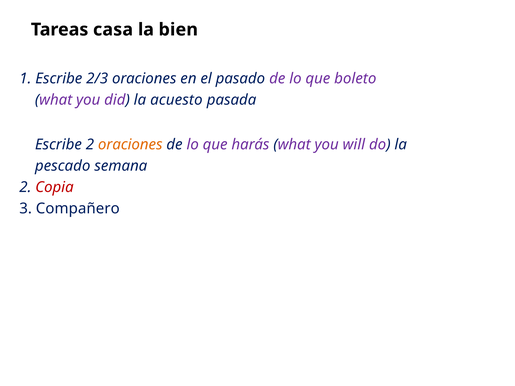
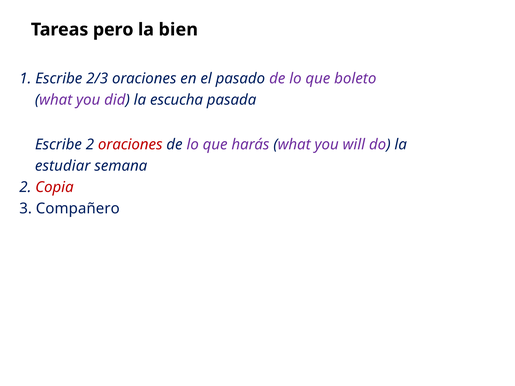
casa: casa -> pero (113, 30)
acuesto: acuesto -> escucha (177, 100)
oraciones colour: orange -> red (130, 144)
pescado: pescado -> estudiar (63, 166)
